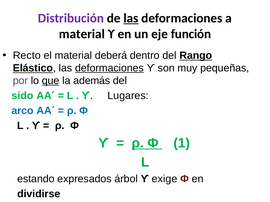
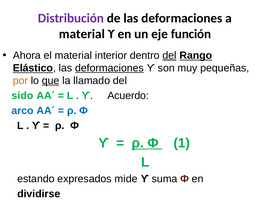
las underline: present -> none (131, 18)
Recto: Recto -> Ahora (27, 56)
deberá: deberá -> interior (111, 56)
del underline: none -> present (169, 56)
por colour: purple -> orange (20, 81)
además: además -> llamado (92, 81)
Lugares: Lugares -> Acuerdo (128, 96)
árbol: árbol -> mide (126, 179)
exige: exige -> suma (165, 179)
